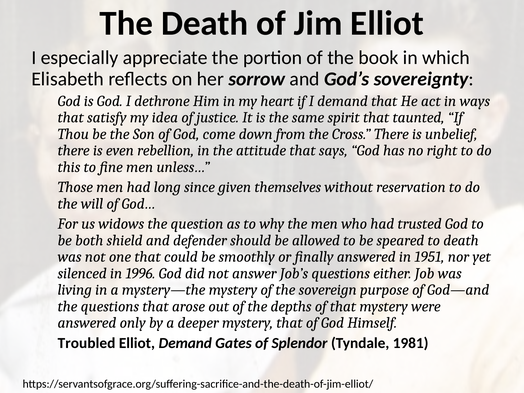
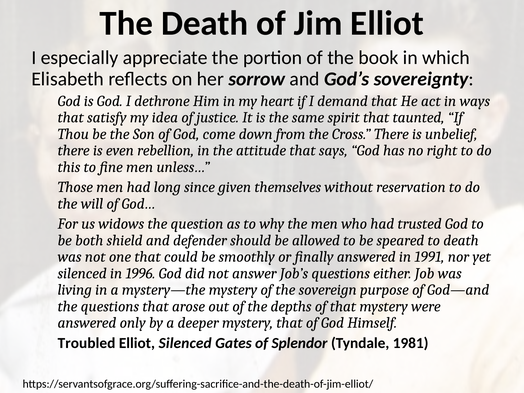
1951: 1951 -> 1991 (429, 257)
Elliot Demand: Demand -> Silenced (185, 343)
